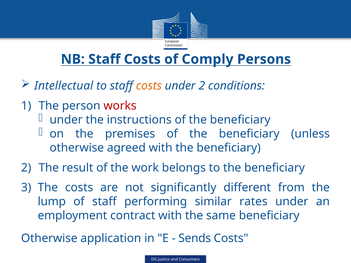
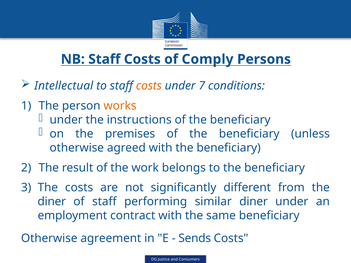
under 2: 2 -> 7 (202, 86)
works colour: red -> orange (120, 106)
lump: lump -> diner (52, 202)
similar rates: rates -> diner (254, 202)
application: application -> agreement (111, 239)
